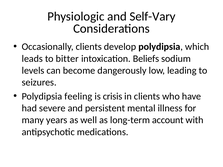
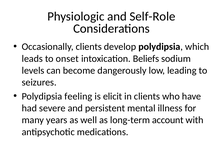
Self-Vary: Self-Vary -> Self-Role (152, 16)
bitter: bitter -> onset (67, 59)
crisis: crisis -> elicit (113, 96)
